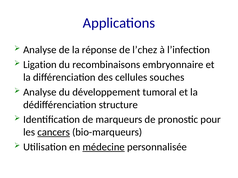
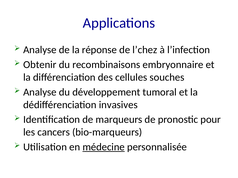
Ligation: Ligation -> Obtenir (40, 65)
structure: structure -> invasives (118, 105)
cancers underline: present -> none (54, 133)
